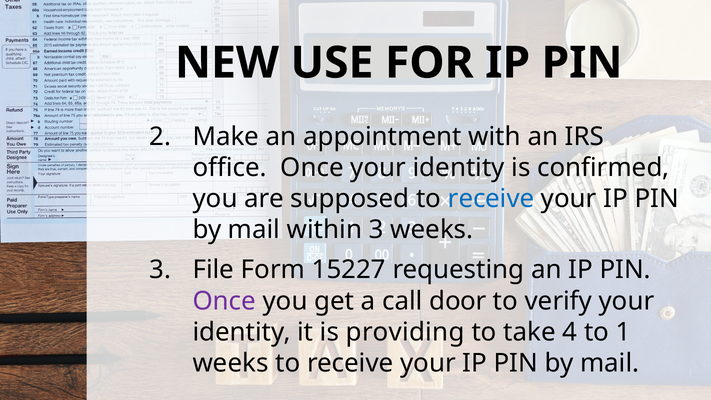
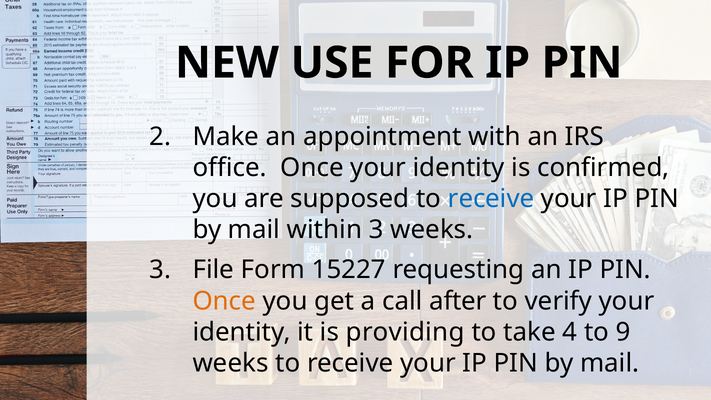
Once colour: purple -> orange (224, 301)
door: door -> after (458, 301)
1: 1 -> 9 (623, 332)
